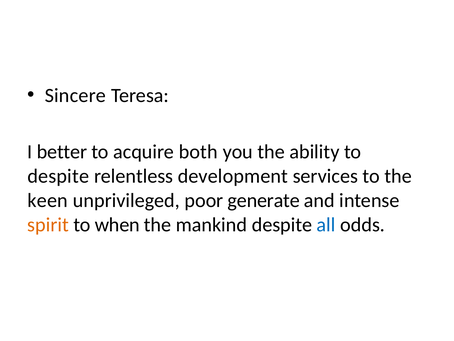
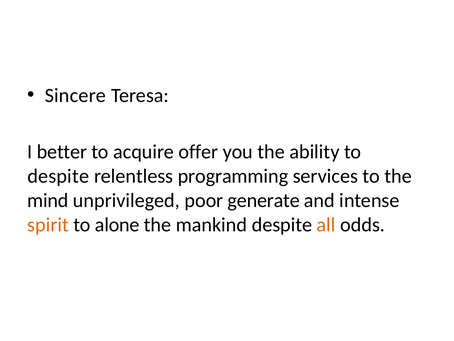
both: both -> offer (198, 152)
development: development -> programming (233, 176)
keen: keen -> mind (48, 200)
when: when -> alone (117, 224)
all colour: blue -> orange (326, 224)
